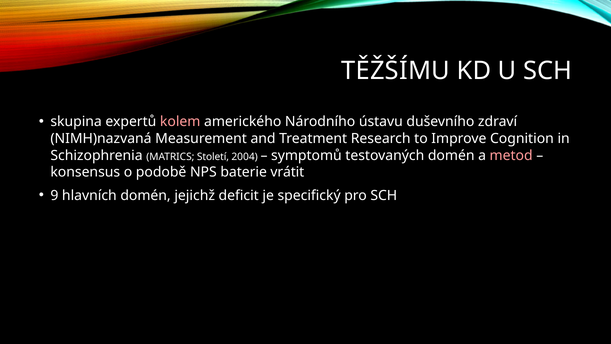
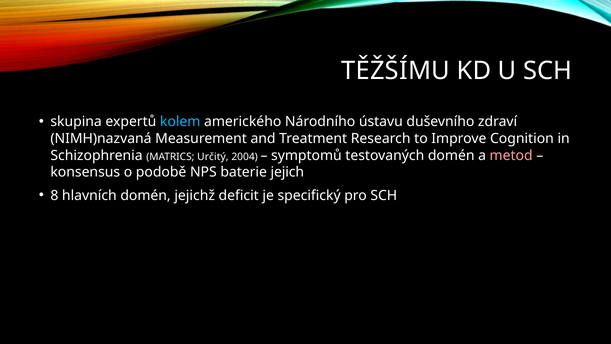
kolem colour: pink -> light blue (180, 122)
Století: Století -> Určitý (213, 157)
vrátit: vrátit -> jejich (287, 172)
9: 9 -> 8 (54, 195)
